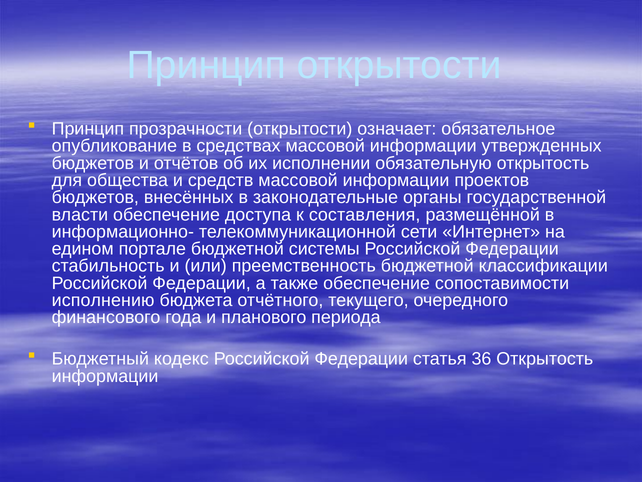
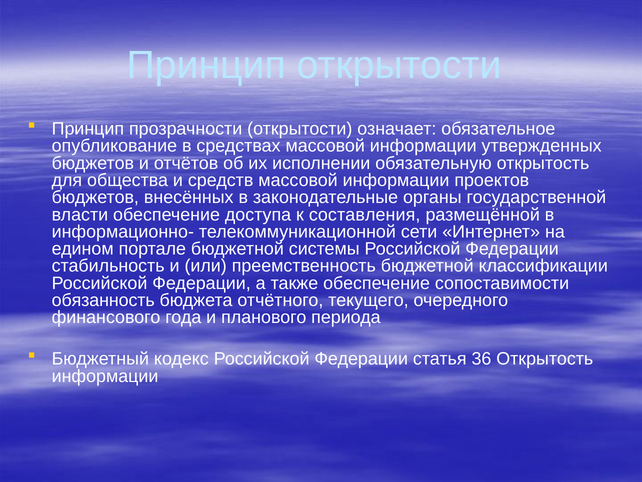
исполнению: исполнению -> обязанность (103, 300)
